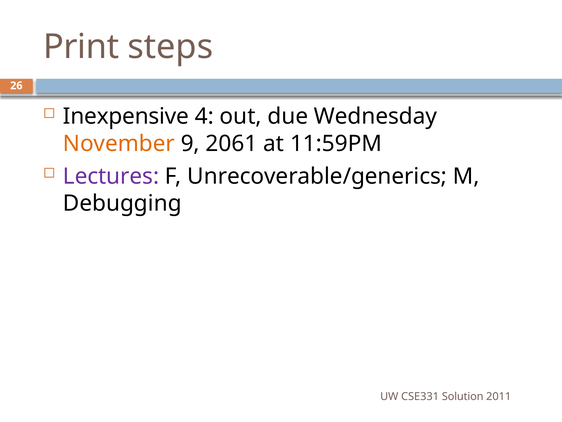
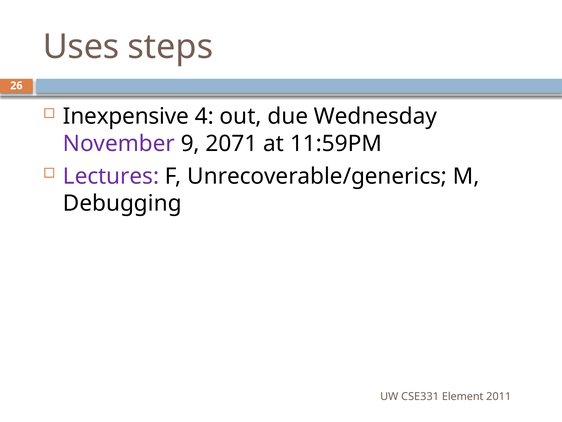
Print: Print -> Uses (81, 47)
November colour: orange -> purple (119, 143)
2061: 2061 -> 2071 (231, 143)
Solution: Solution -> Element (463, 396)
